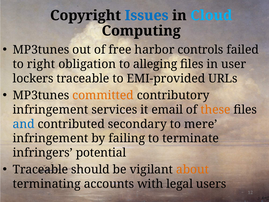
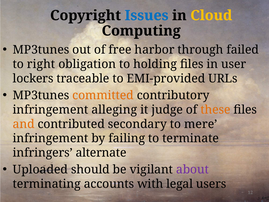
Cloud colour: light blue -> yellow (211, 15)
controls: controls -> through (200, 50)
alleging: alleging -> holding (155, 64)
services: services -> alleging (114, 110)
email: email -> judge (167, 110)
and colour: blue -> orange (24, 124)
potential: potential -> alternate (101, 153)
Traceable: Traceable -> Uploaded (40, 169)
about colour: orange -> purple (192, 169)
